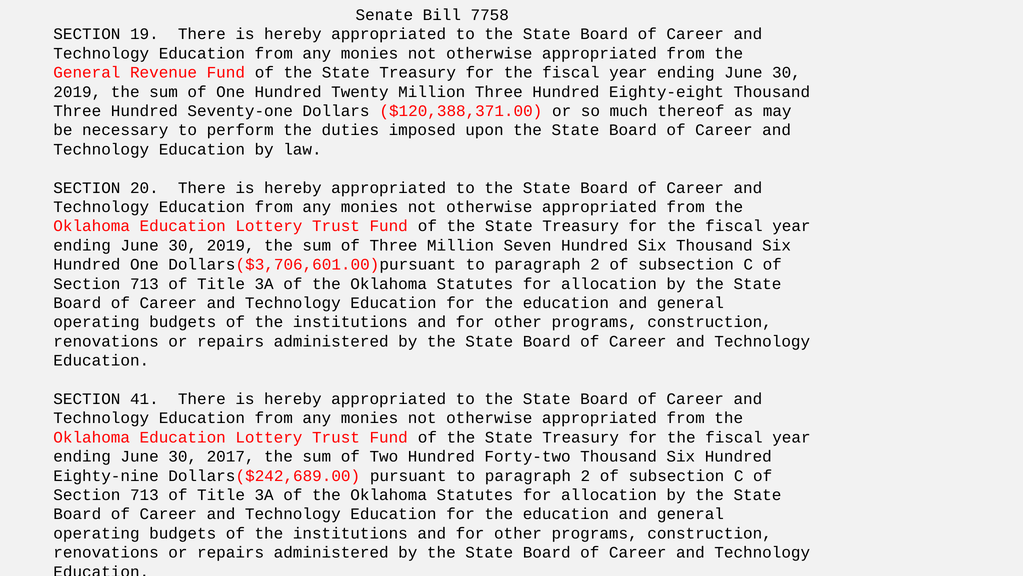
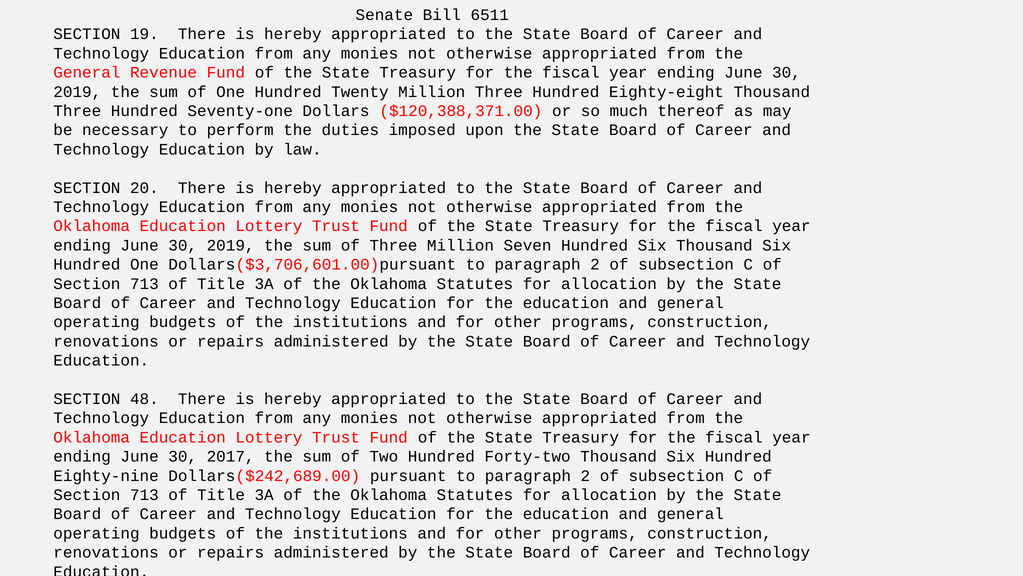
7758: 7758 -> 6511 (490, 15)
41: 41 -> 48 (144, 399)
